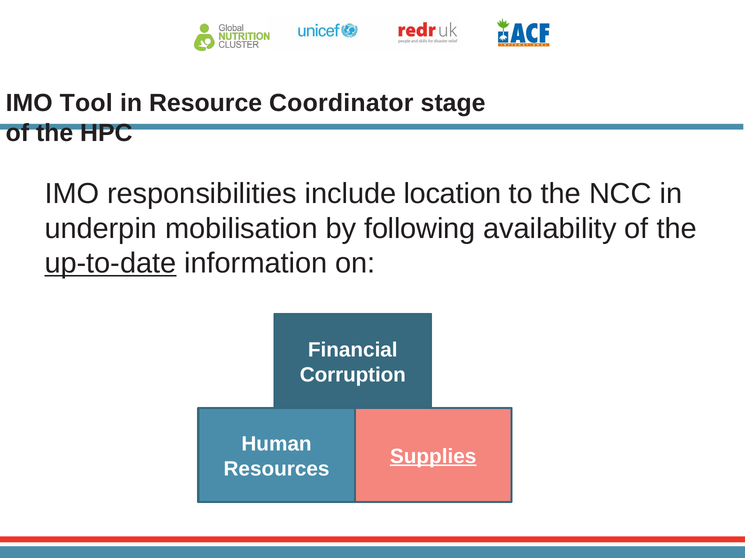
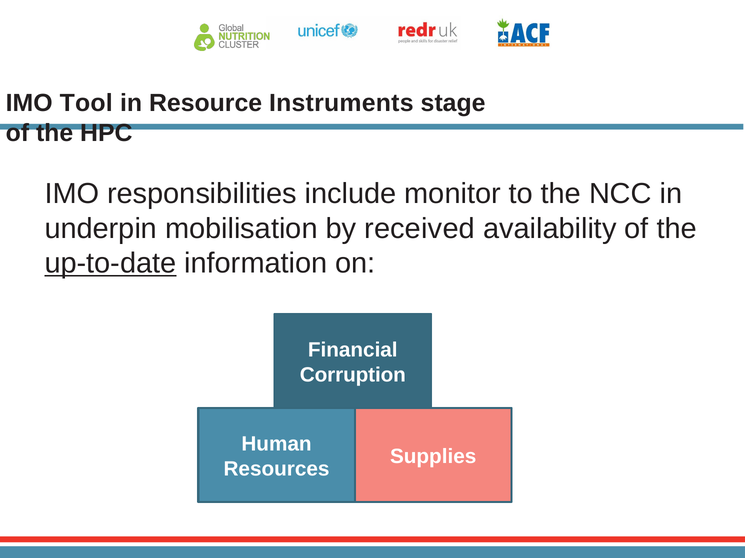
Coordinator: Coordinator -> Instruments (341, 103)
location: location -> monitor (453, 194)
following: following -> received (420, 229)
Supplies underline: present -> none (433, 457)
